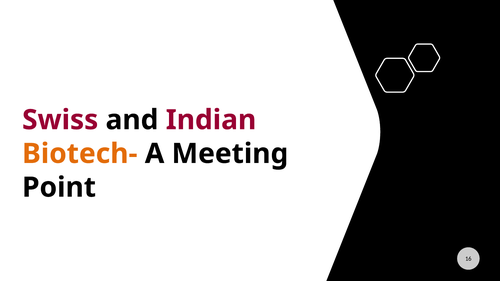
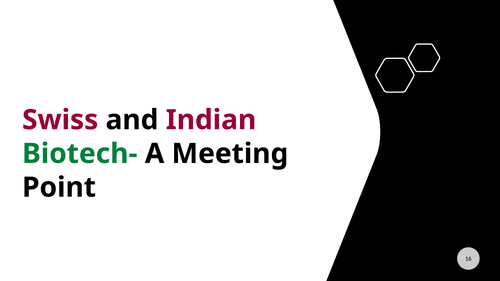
Biotech- colour: orange -> green (80, 154)
